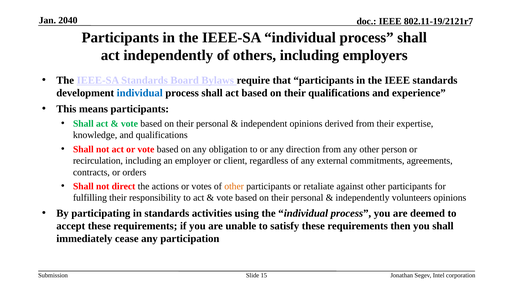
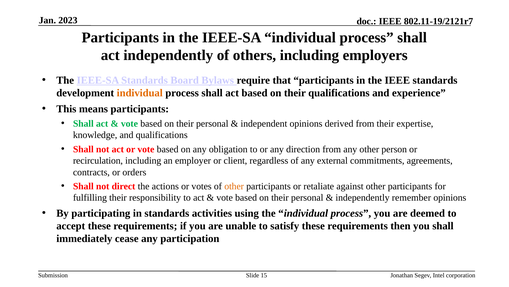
2040: 2040 -> 2023 (68, 20)
individual colour: blue -> orange (140, 93)
volunteers: volunteers -> remember (411, 197)
